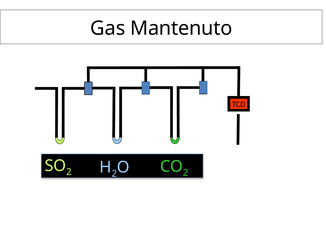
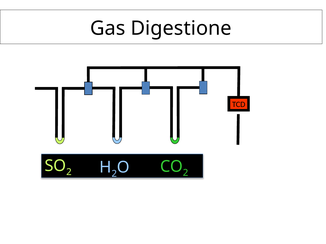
Mantenuto: Mantenuto -> Digestione (181, 28)
